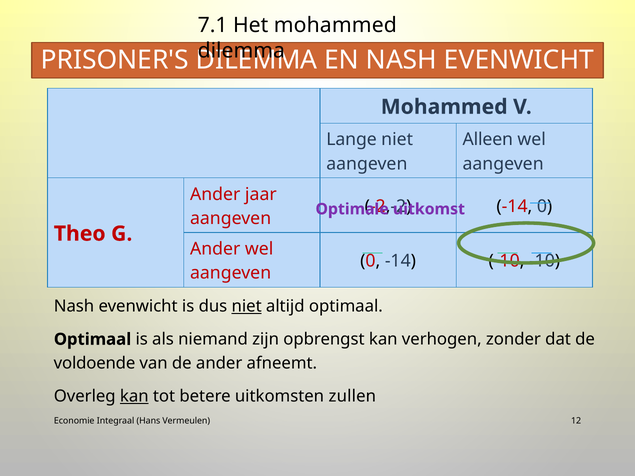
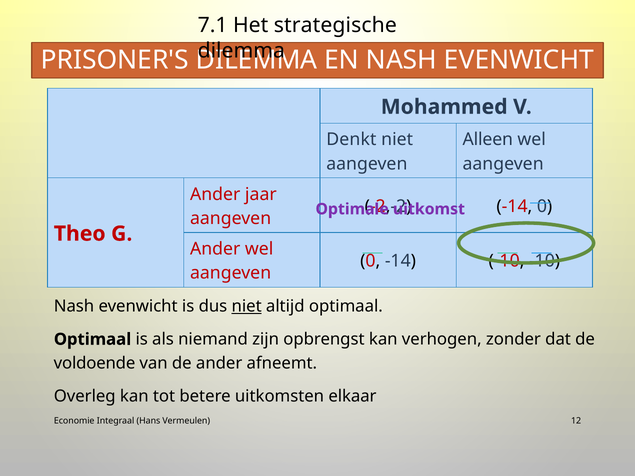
Het mohammed: mohammed -> strategische (335, 25)
Lange: Lange -> Denkt (351, 140)
kan underline: present -> none (134, 396)
zullen: zullen -> elkaar (352, 396)
